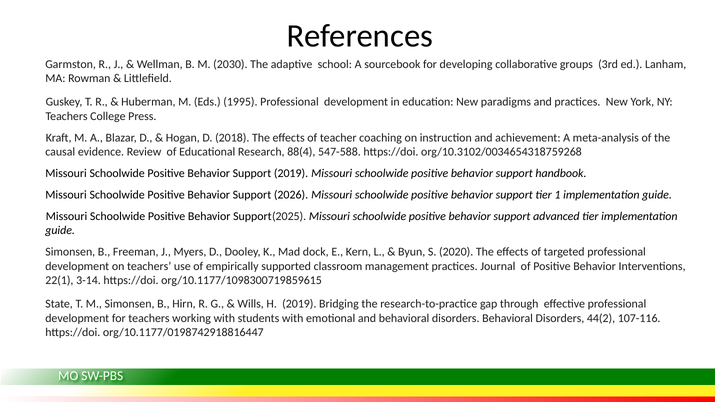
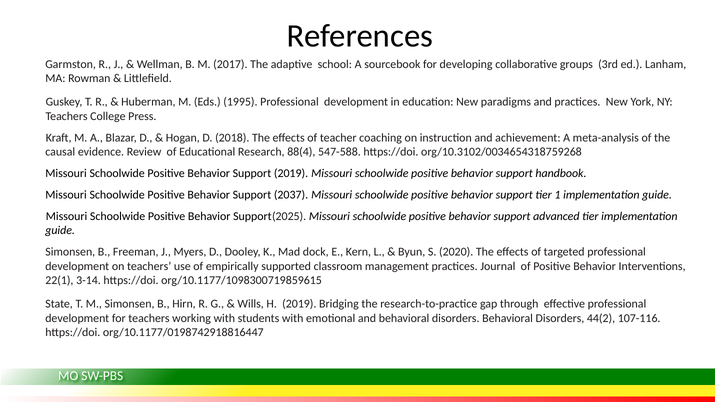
2030: 2030 -> 2017 (230, 64)
2026: 2026 -> 2037 (291, 195)
